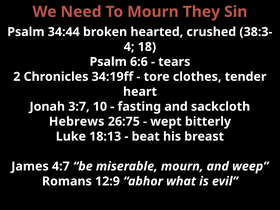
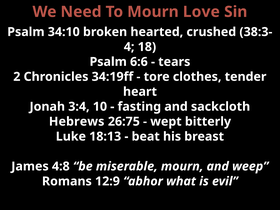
They: They -> Love (201, 12)
34:44: 34:44 -> 34:10 (64, 32)
3:7: 3:7 -> 3:4 (79, 107)
4:7: 4:7 -> 4:8 (61, 166)
